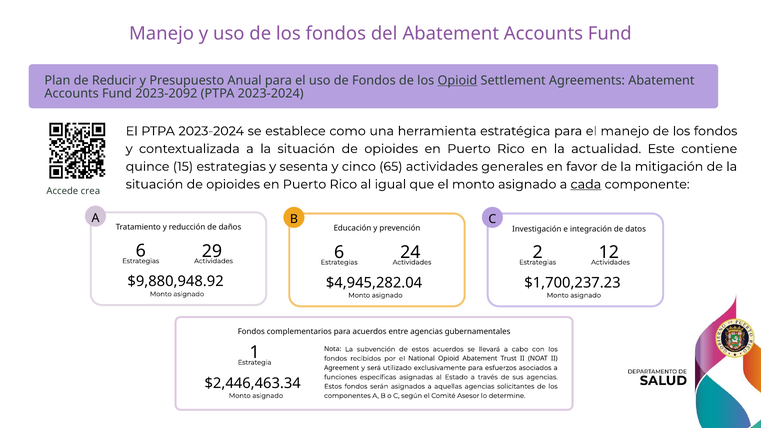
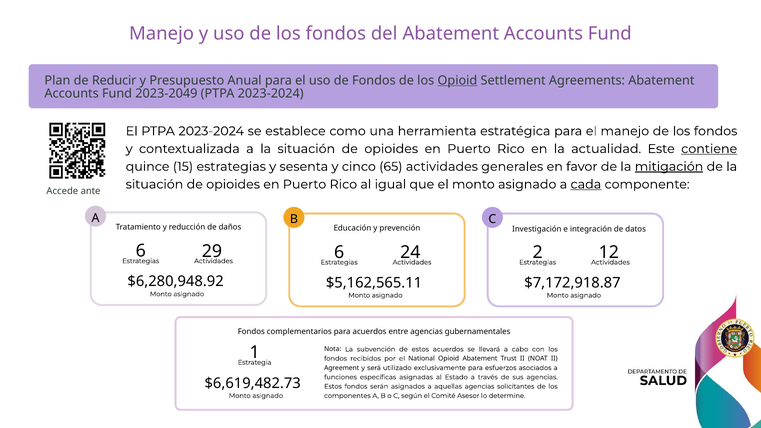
2023-2092: 2023-2092 -> 2023-2049 (166, 94)
contiene underline: none -> present (709, 149)
mitigación underline: none -> present (669, 167)
crea: crea -> ante (91, 191)
$9,880,948.92: $9,880,948.92 -> $6,280,948.92 (176, 282)
$4,945,282.04: $4,945,282.04 -> $5,162,565.11 (374, 283)
$1,700,237.23: $1,700,237.23 -> $7,172,918.87 (572, 283)
$2,446,463.34: $2,446,463.34 -> $6,619,482.73 (253, 383)
